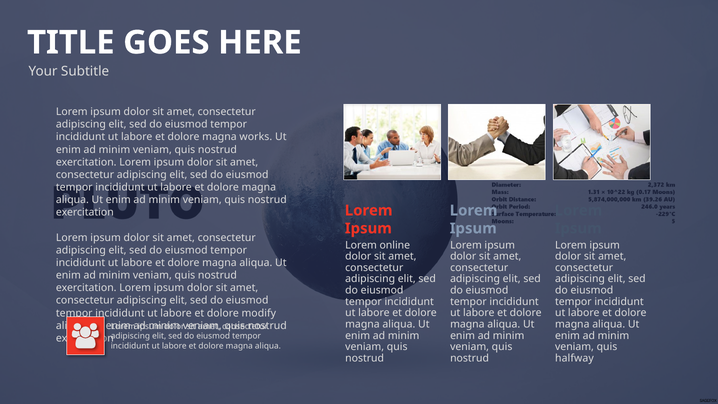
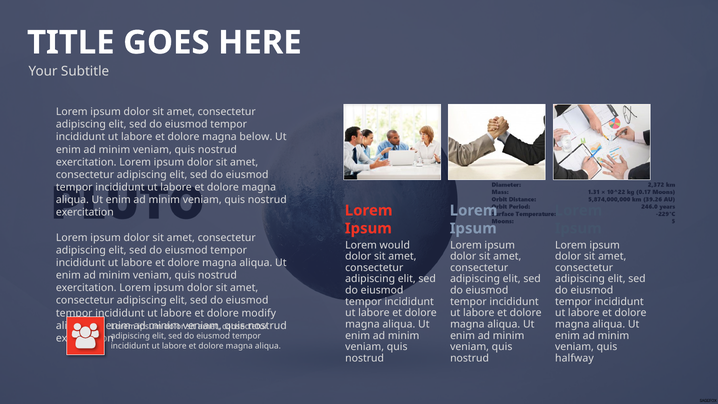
works: works -> below (256, 137)
online: online -> would (395, 245)
